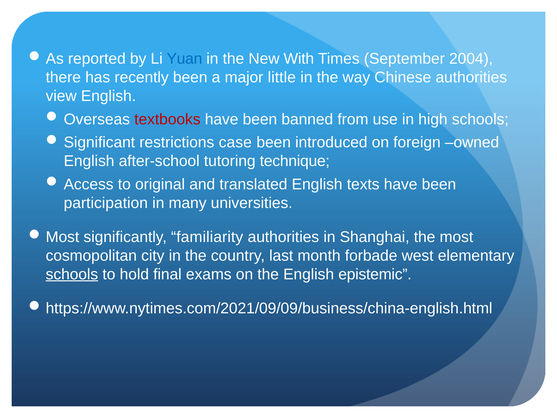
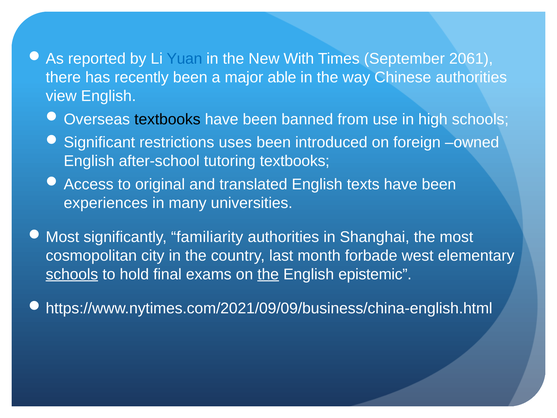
2004: 2004 -> 2061 (471, 59)
little: little -> able (282, 77)
textbooks colour: red -> black (167, 119)
case: case -> uses (235, 142)
tutoring technique: technique -> textbooks (295, 161)
participation: participation -> experiences (106, 203)
the underline: none -> present (268, 274)
